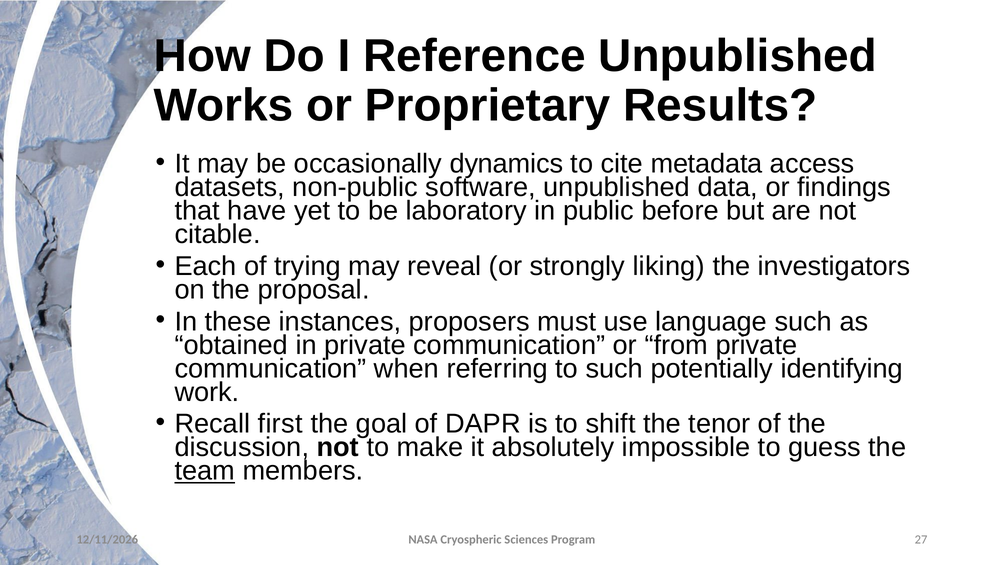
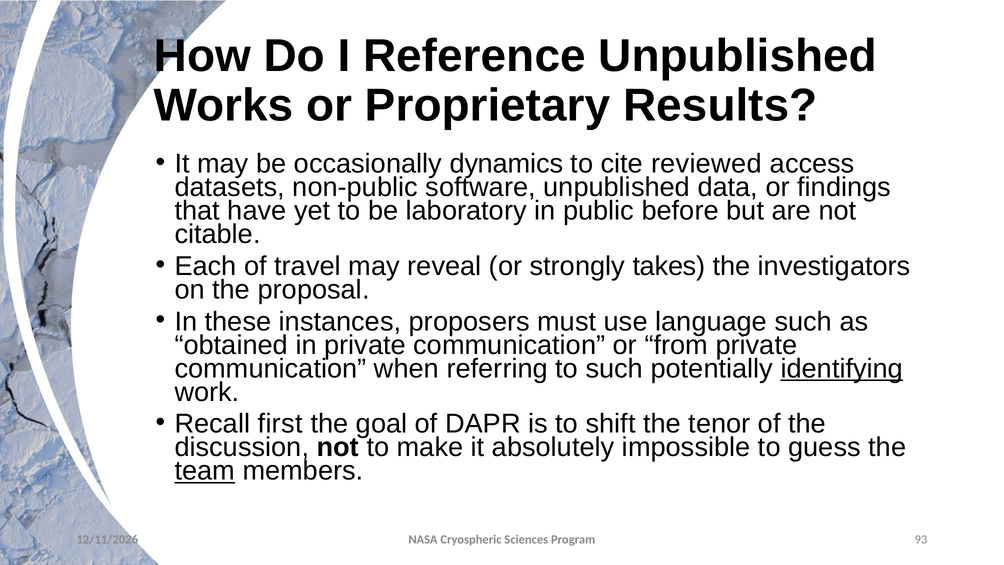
metadata: metadata -> reviewed (706, 164)
trying: trying -> travel (308, 266)
liking: liking -> takes (669, 266)
identifying underline: none -> present (842, 368)
27: 27 -> 93 (921, 539)
